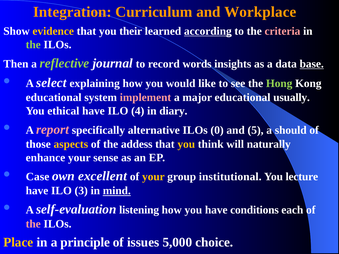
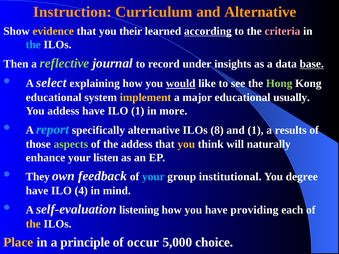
Integration: Integration -> Instruction (72, 12)
and Workplace: Workplace -> Alternative (260, 12)
the colour: light green -> light blue (33, 45)
words: words -> under (197, 64)
would underline: none -> present (181, 84)
implement colour: pink -> yellow (145, 97)
You ethical: ethical -> addess (63, 111)
ILO 4: 4 -> 1 (138, 111)
diary: diary -> more (173, 111)
report colour: pink -> light blue (52, 130)
0: 0 -> 8 (217, 130)
and 5: 5 -> 1 (256, 130)
should: should -> results (291, 130)
aspects colour: yellow -> light green (71, 144)
sense: sense -> listen (106, 158)
Case: Case -> They (38, 177)
excellent: excellent -> feedback (102, 176)
your colour: yellow -> light blue (153, 177)
lecture: lecture -> degree (302, 177)
3: 3 -> 4 (81, 191)
mind underline: present -> none (117, 191)
conditions: conditions -> providing (254, 210)
the colour: pink -> yellow (33, 224)
issues: issues -> occur (143, 243)
